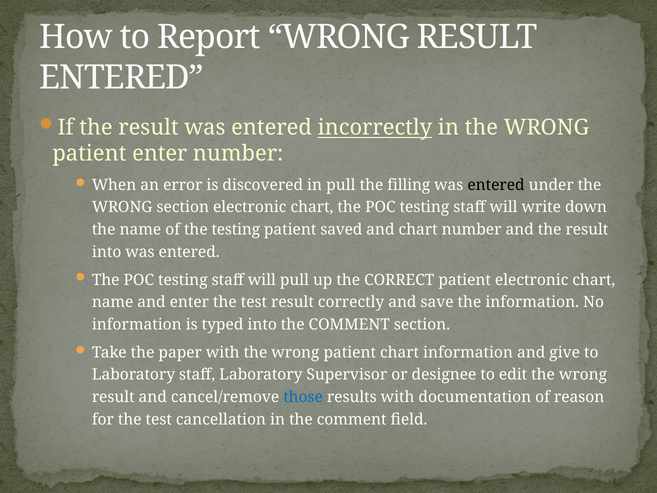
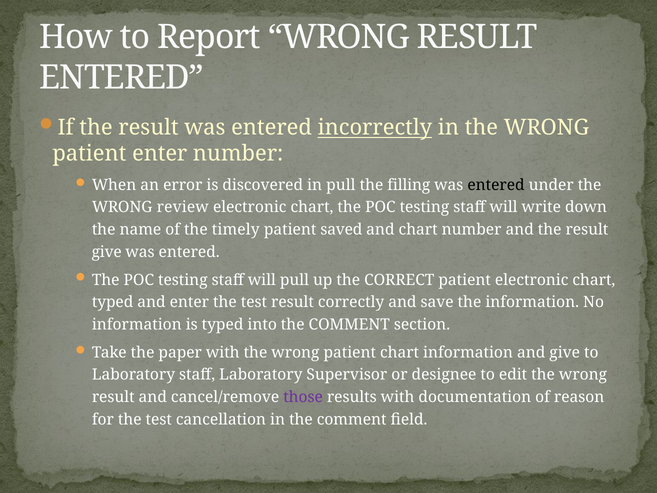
WRONG section: section -> review (183, 207)
the testing: testing -> timely (236, 230)
into: into -> give (107, 252)
name: name -> typed (113, 302)
those colour: blue -> purple (303, 397)
